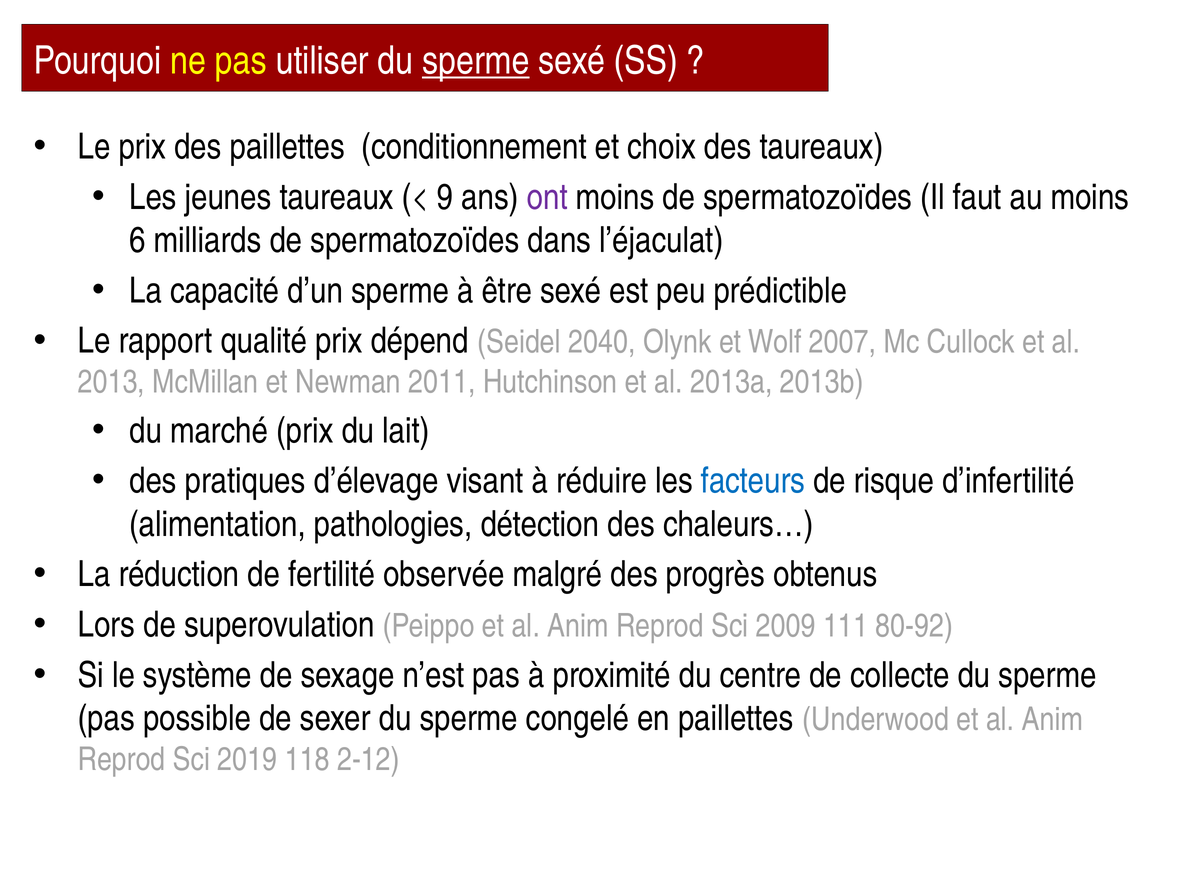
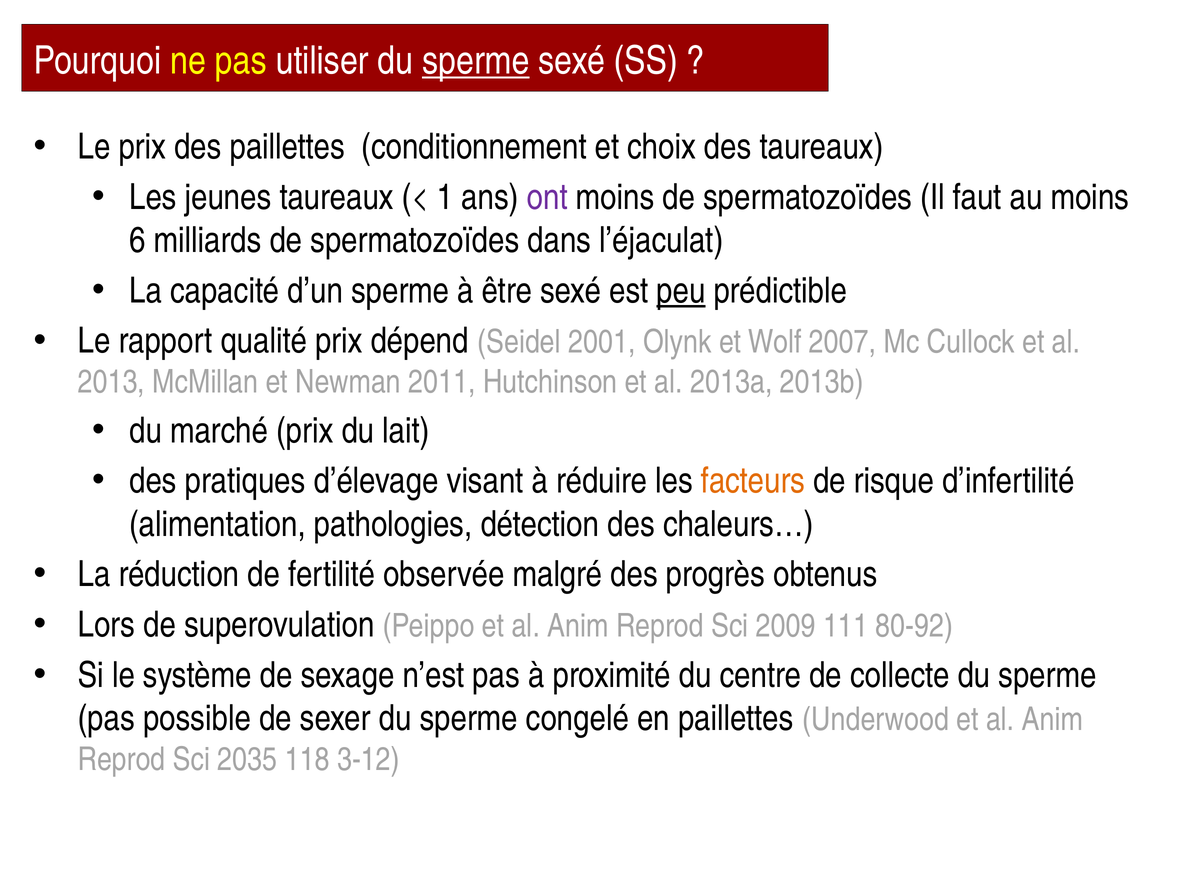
9: 9 -> 1 (445, 197)
peu underline: none -> present (681, 291)
2040: 2040 -> 2001 (602, 342)
facteurs colour: blue -> orange (753, 481)
2019: 2019 -> 2035 (247, 759)
2-12: 2-12 -> 3-12 (368, 759)
